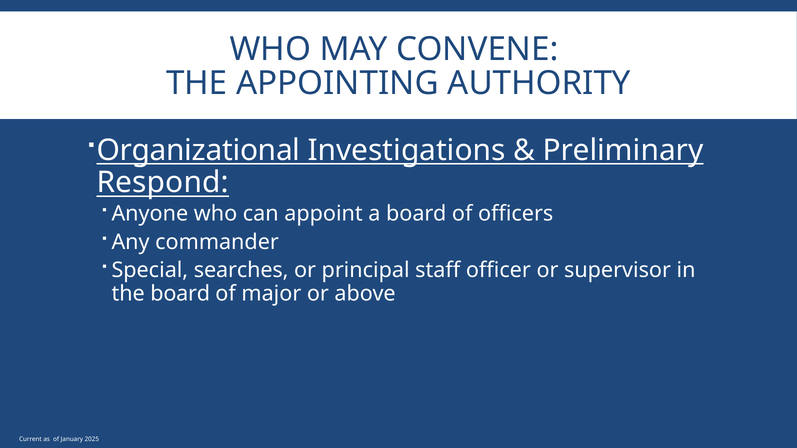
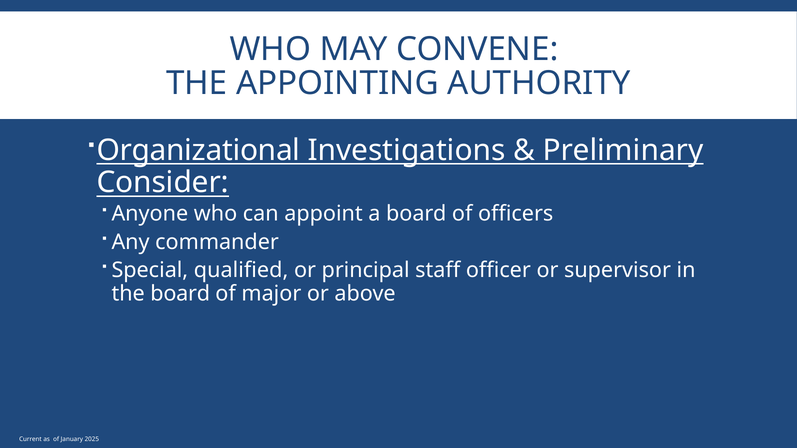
Respond: Respond -> Consider (163, 183)
searches: searches -> qualified (241, 270)
